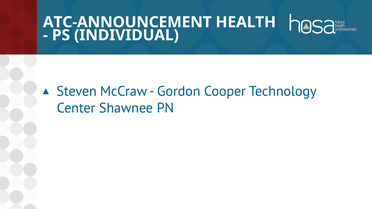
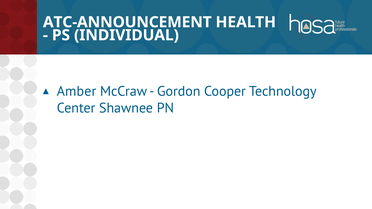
Steven: Steven -> Amber (77, 91)
